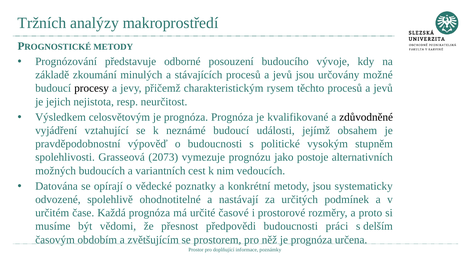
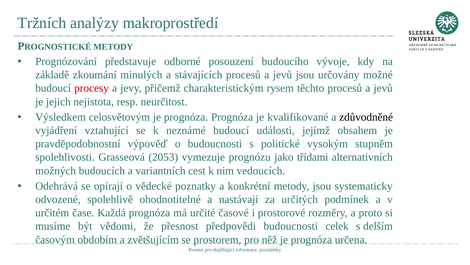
procesy colour: black -> red (92, 88)
2073: 2073 -> 2053 (163, 157)
postoje: postoje -> třídami (313, 157)
Datována: Datována -> Odehrává (57, 186)
práci: práci -> celek (337, 226)
